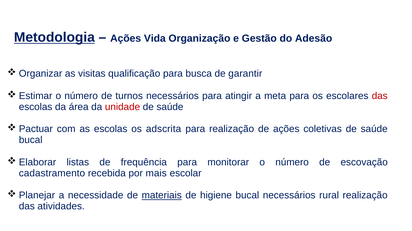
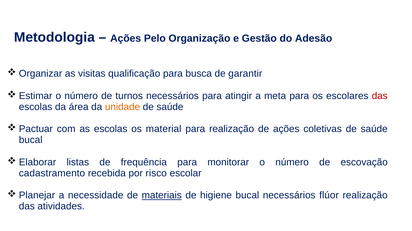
Metodologia underline: present -> none (54, 38)
Vida: Vida -> Pelo (155, 39)
unidade colour: red -> orange (123, 107)
adscrita: adscrita -> material (164, 129)
mais: mais -> risco (156, 174)
rural: rural -> flúor (329, 196)
